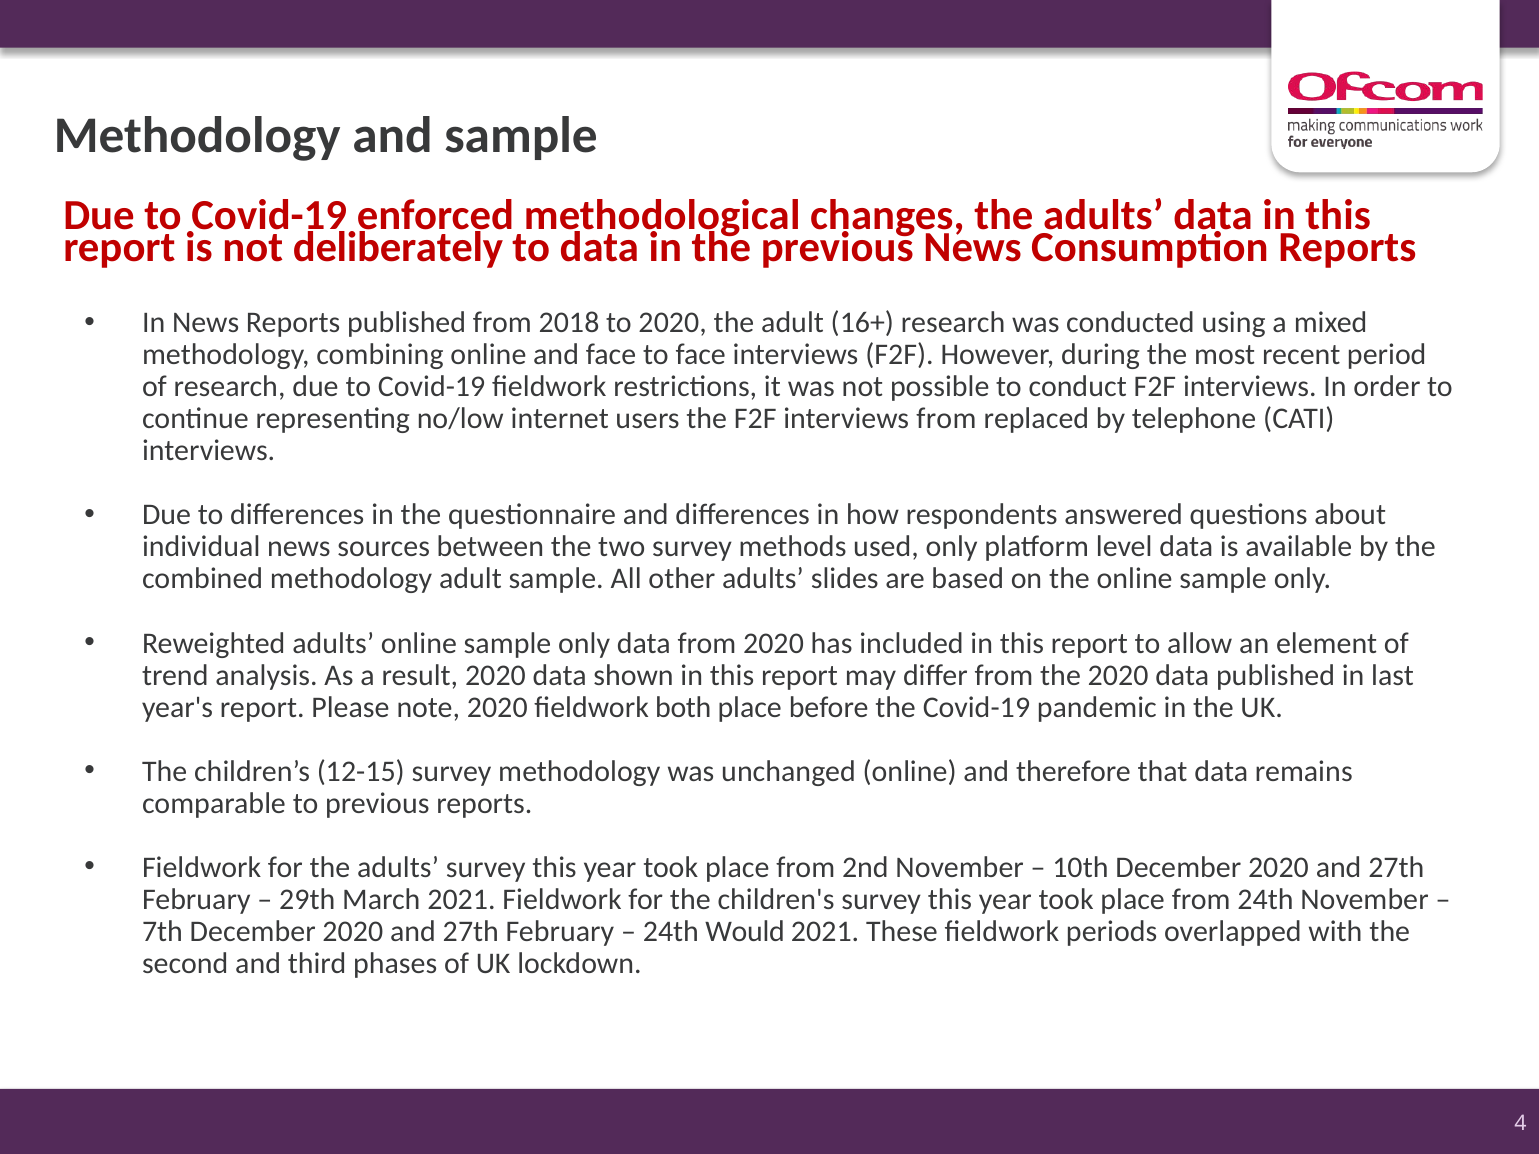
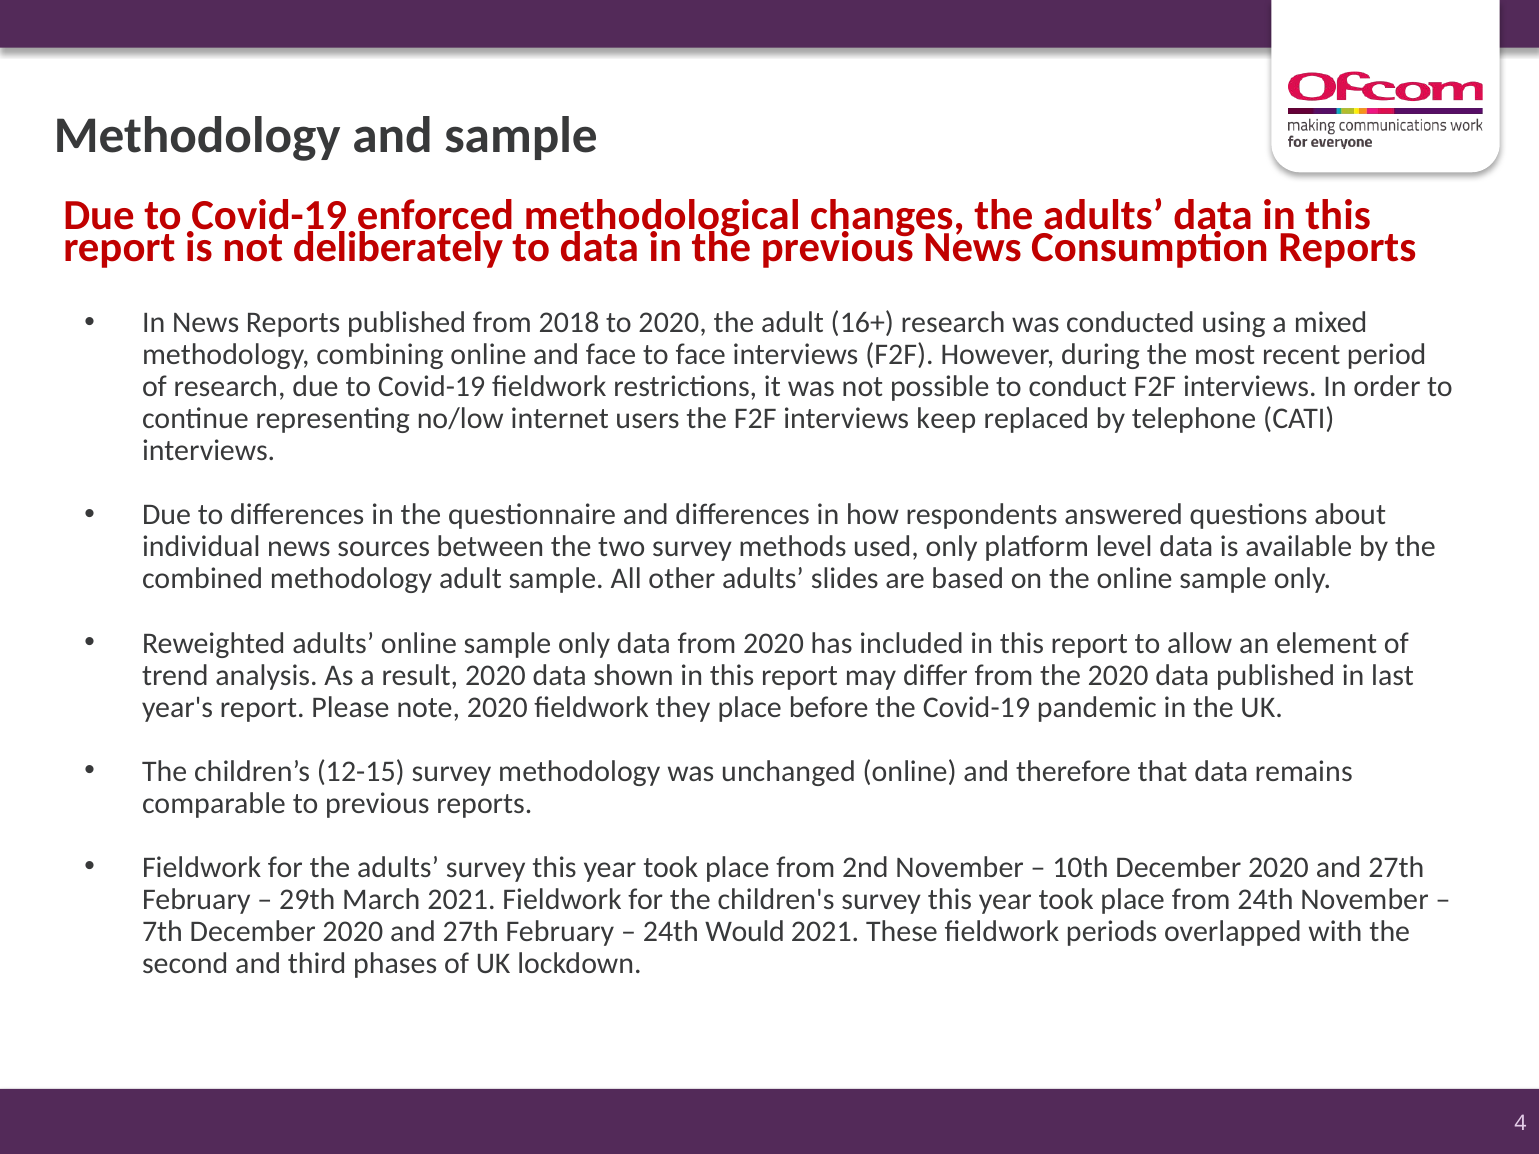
interviews from: from -> keep (946, 419)
both: both -> they (683, 707)
